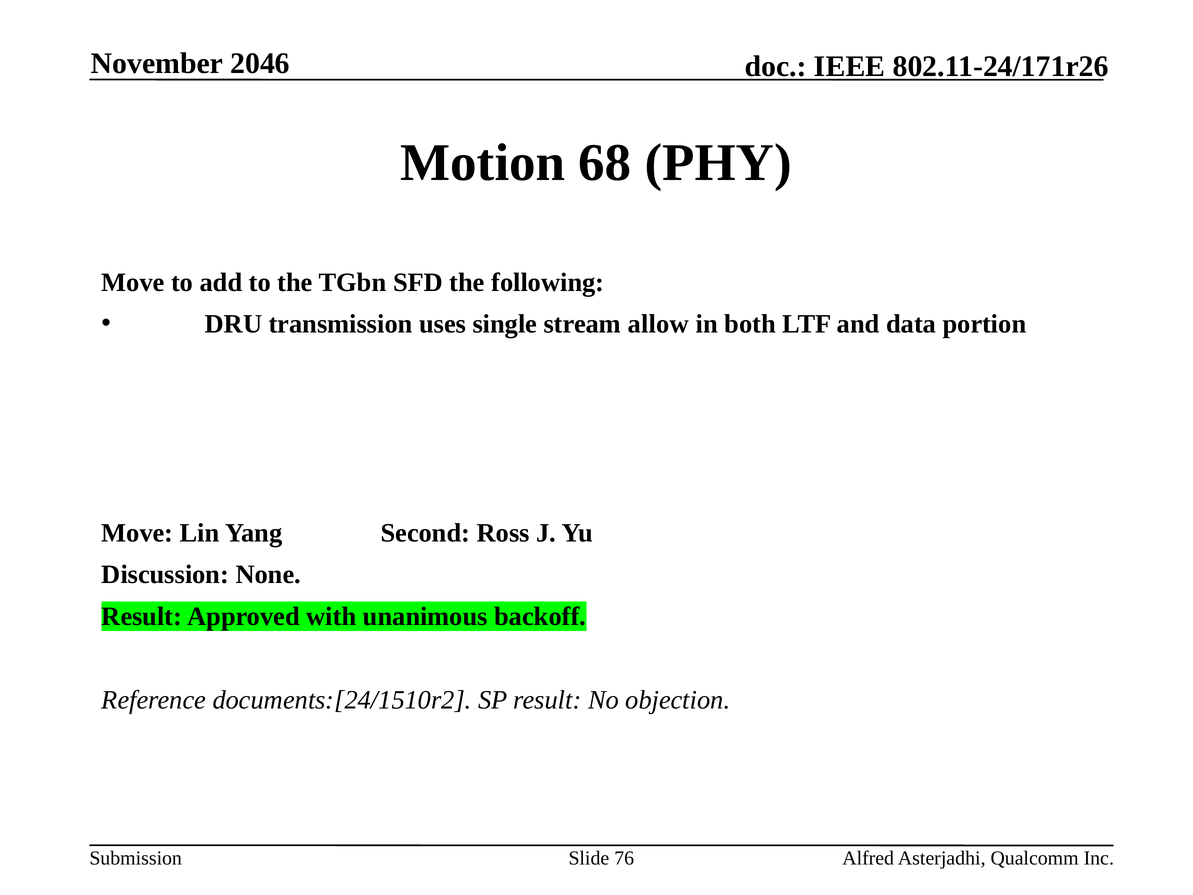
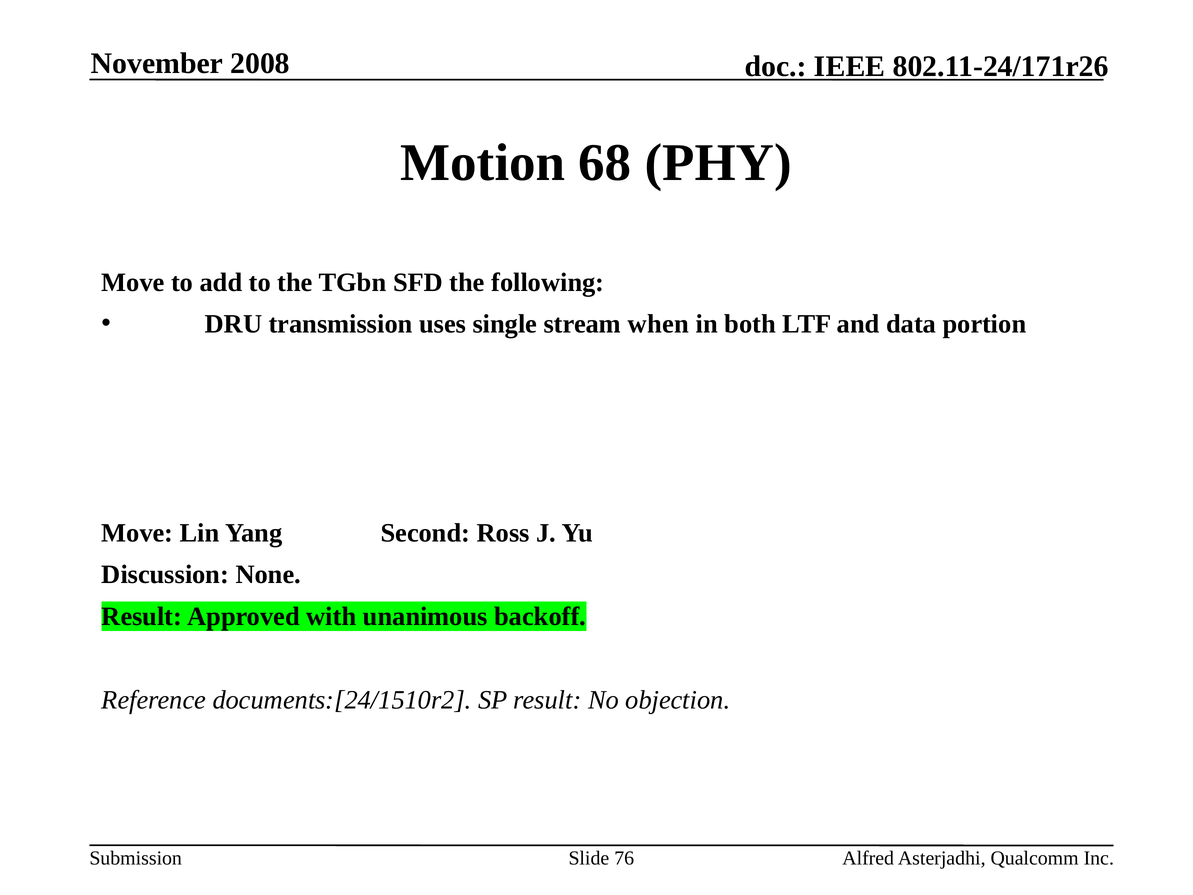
2046: 2046 -> 2008 (260, 63)
allow: allow -> when (658, 324)
